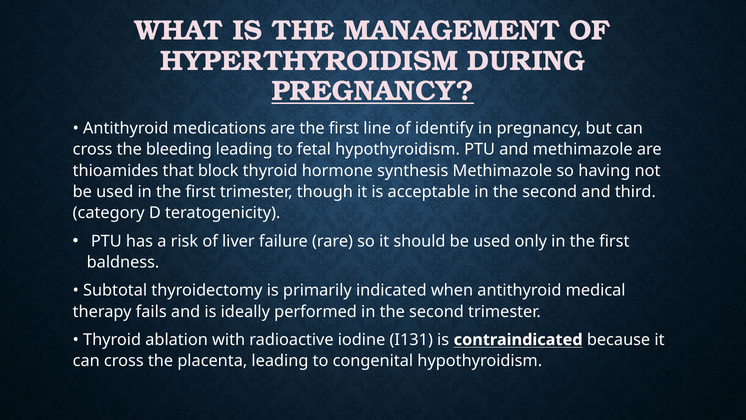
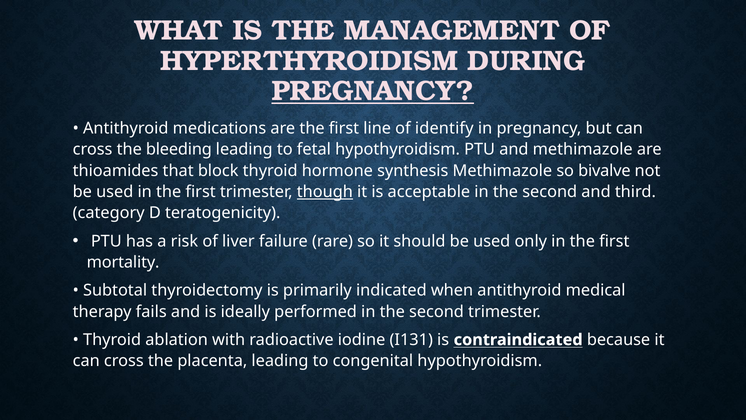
having: having -> bivalve (604, 171)
though underline: none -> present (325, 192)
baldness: baldness -> mortality (123, 262)
